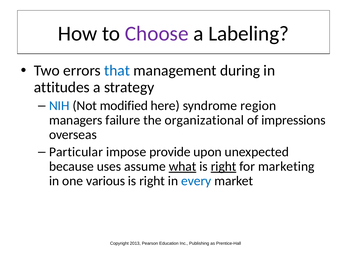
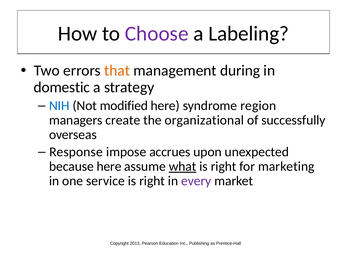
that colour: blue -> orange (117, 71)
attitudes: attitudes -> domestic (62, 87)
failure: failure -> create (123, 120)
impressions: impressions -> successfully (294, 120)
Particular: Particular -> Response (76, 152)
provide: provide -> accrues (170, 152)
because uses: uses -> here (109, 167)
right underline: present -> none (224, 167)
various: various -> service (105, 181)
every colour: blue -> purple (196, 181)
